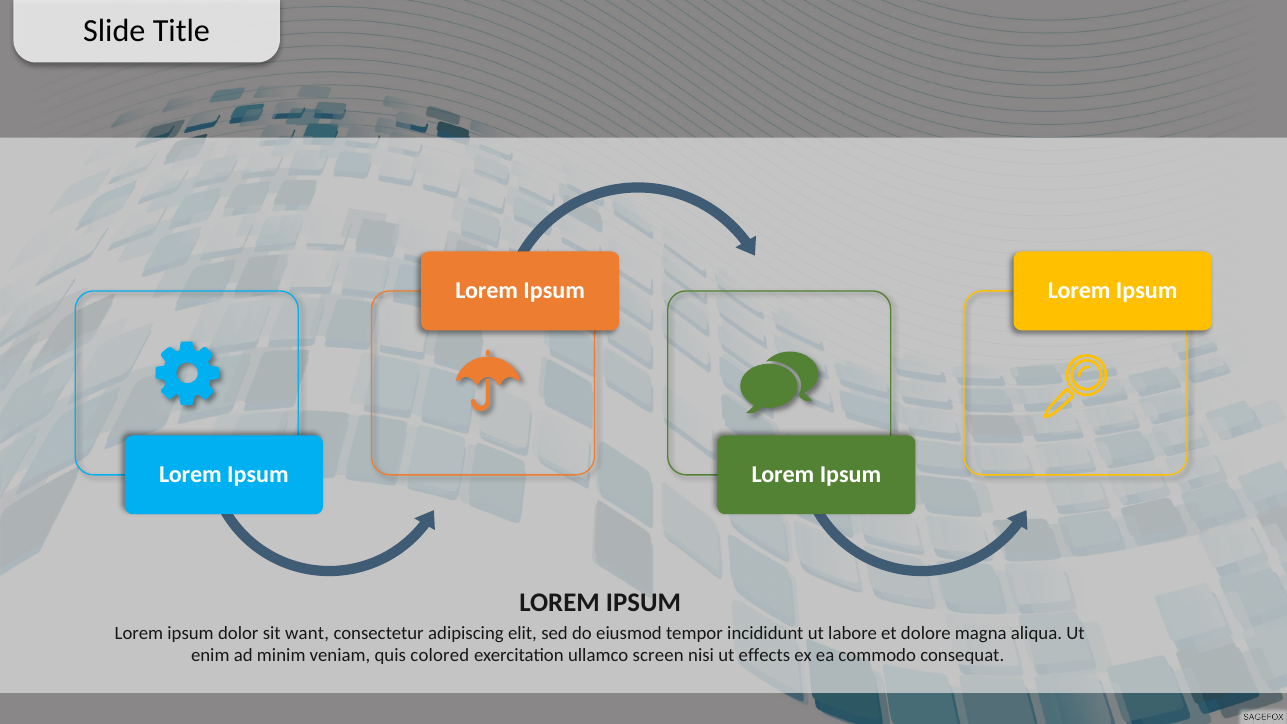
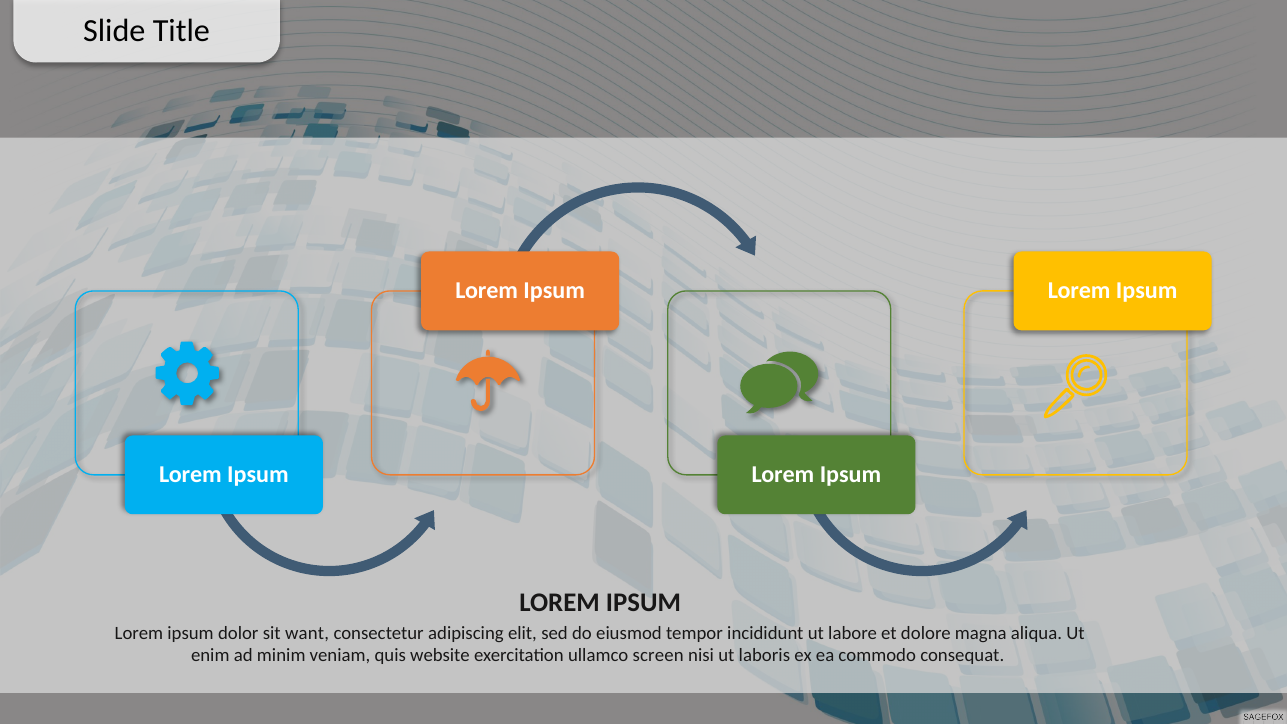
colored: colored -> website (440, 656)
effects: effects -> laboris (764, 656)
